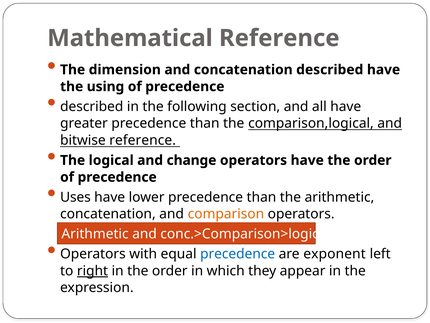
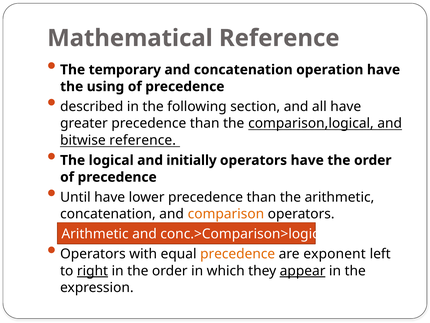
dimension: dimension -> temporary (125, 70)
concatenation described: described -> operation (330, 70)
change: change -> initially (192, 160)
Uses: Uses -> Until (75, 197)
precedence colour: blue -> orange (238, 254)
appear underline: none -> present (303, 270)
